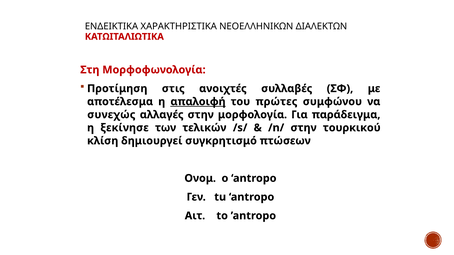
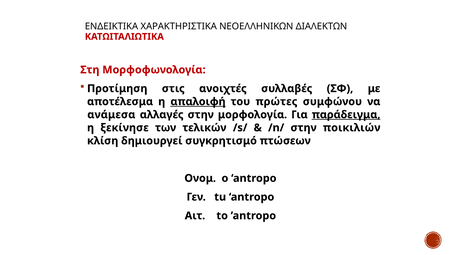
συνεχώς: συνεχώς -> ανάμεσα (111, 115)
παράδειγμα underline: none -> present (346, 115)
τουρκικού: τουρκικού -> ποικιλιών (352, 128)
